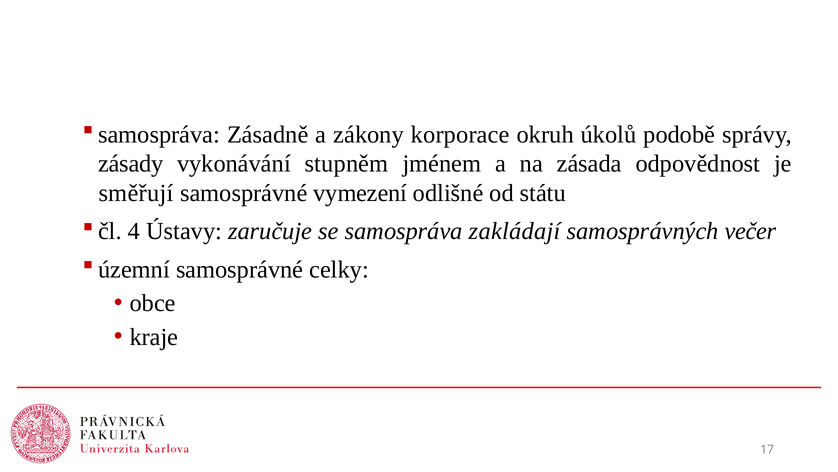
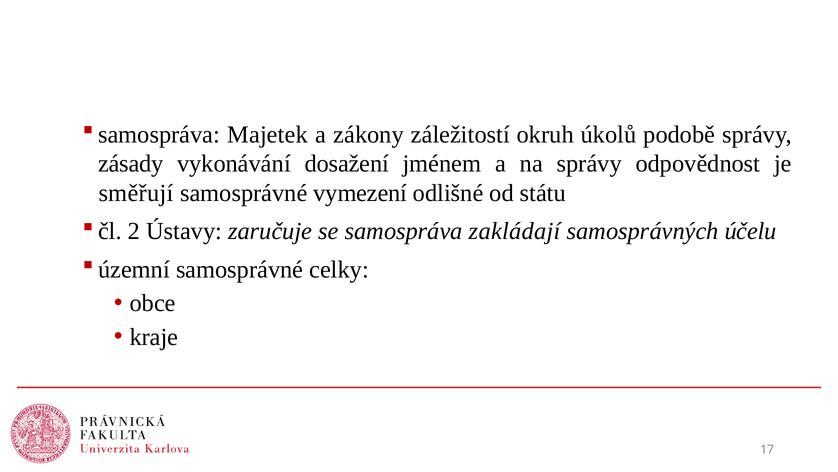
Zásadně: Zásadně -> Majetek (268, 134)
korporace: korporace -> záležitostí (460, 134)
stupněm: stupněm -> dosažení (347, 164)
na zásada: zásada -> správy (589, 164)
4: 4 -> 2 (134, 231)
večer: večer -> účelu (750, 231)
